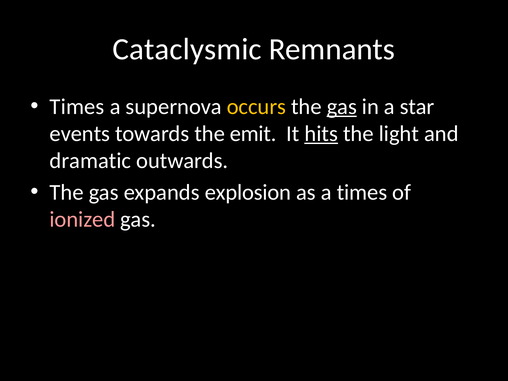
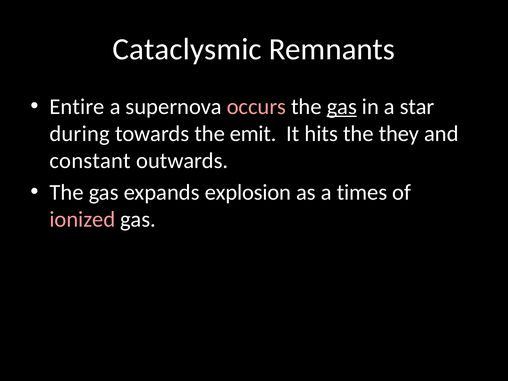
Times: Times -> Entire (77, 107)
occurs colour: yellow -> pink (256, 107)
events: events -> during (80, 134)
hits underline: present -> none (321, 134)
light: light -> they (399, 134)
dramatic: dramatic -> constant (90, 161)
